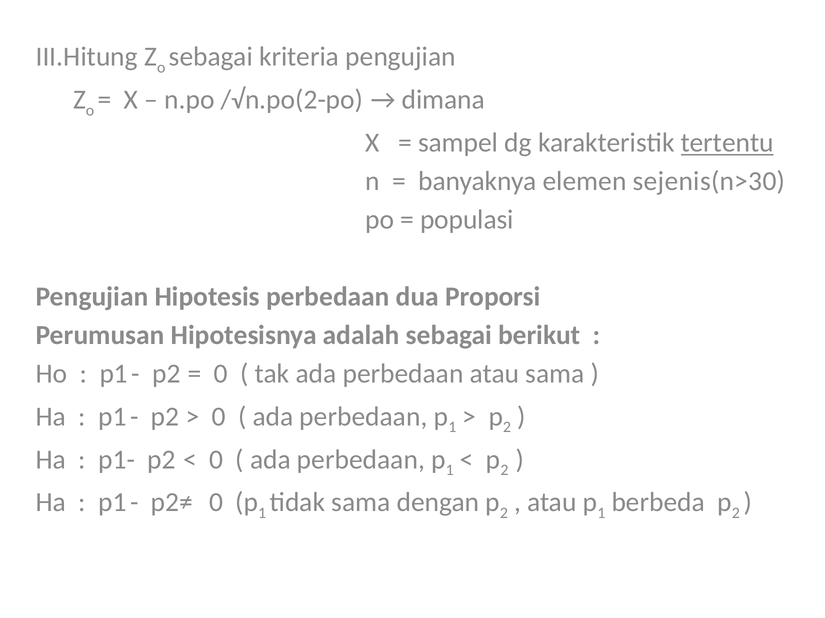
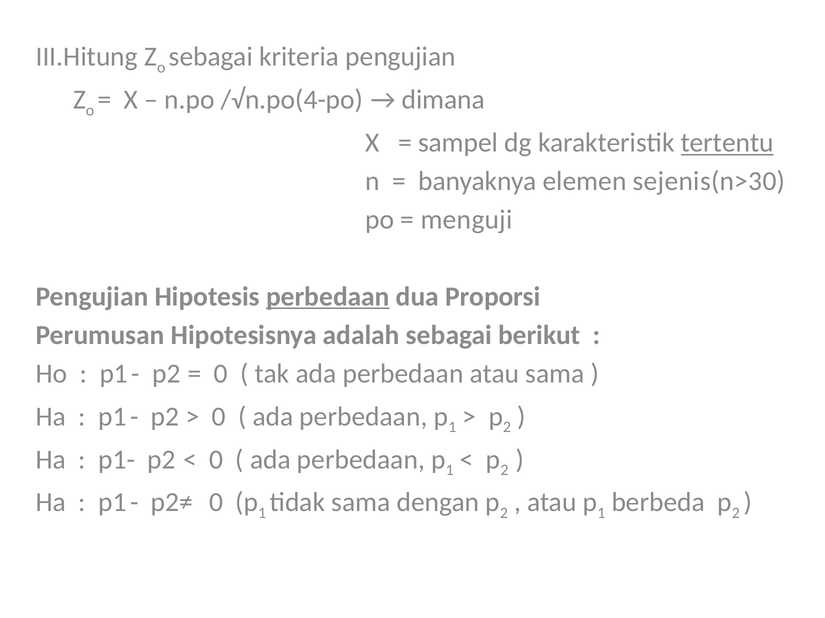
/√n.po(2-po: /√n.po(2-po -> /√n.po(4-po (292, 100)
populasi: populasi -> menguji (467, 220)
perbedaan underline: none -> present (328, 297)
